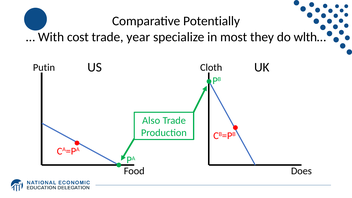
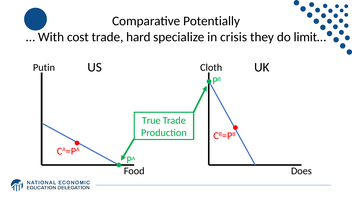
year: year -> hard (138, 37)
most: most -> crisis (234, 37)
wlth…: wlth… -> limit… (310, 37)
Also: Also -> True (151, 120)
